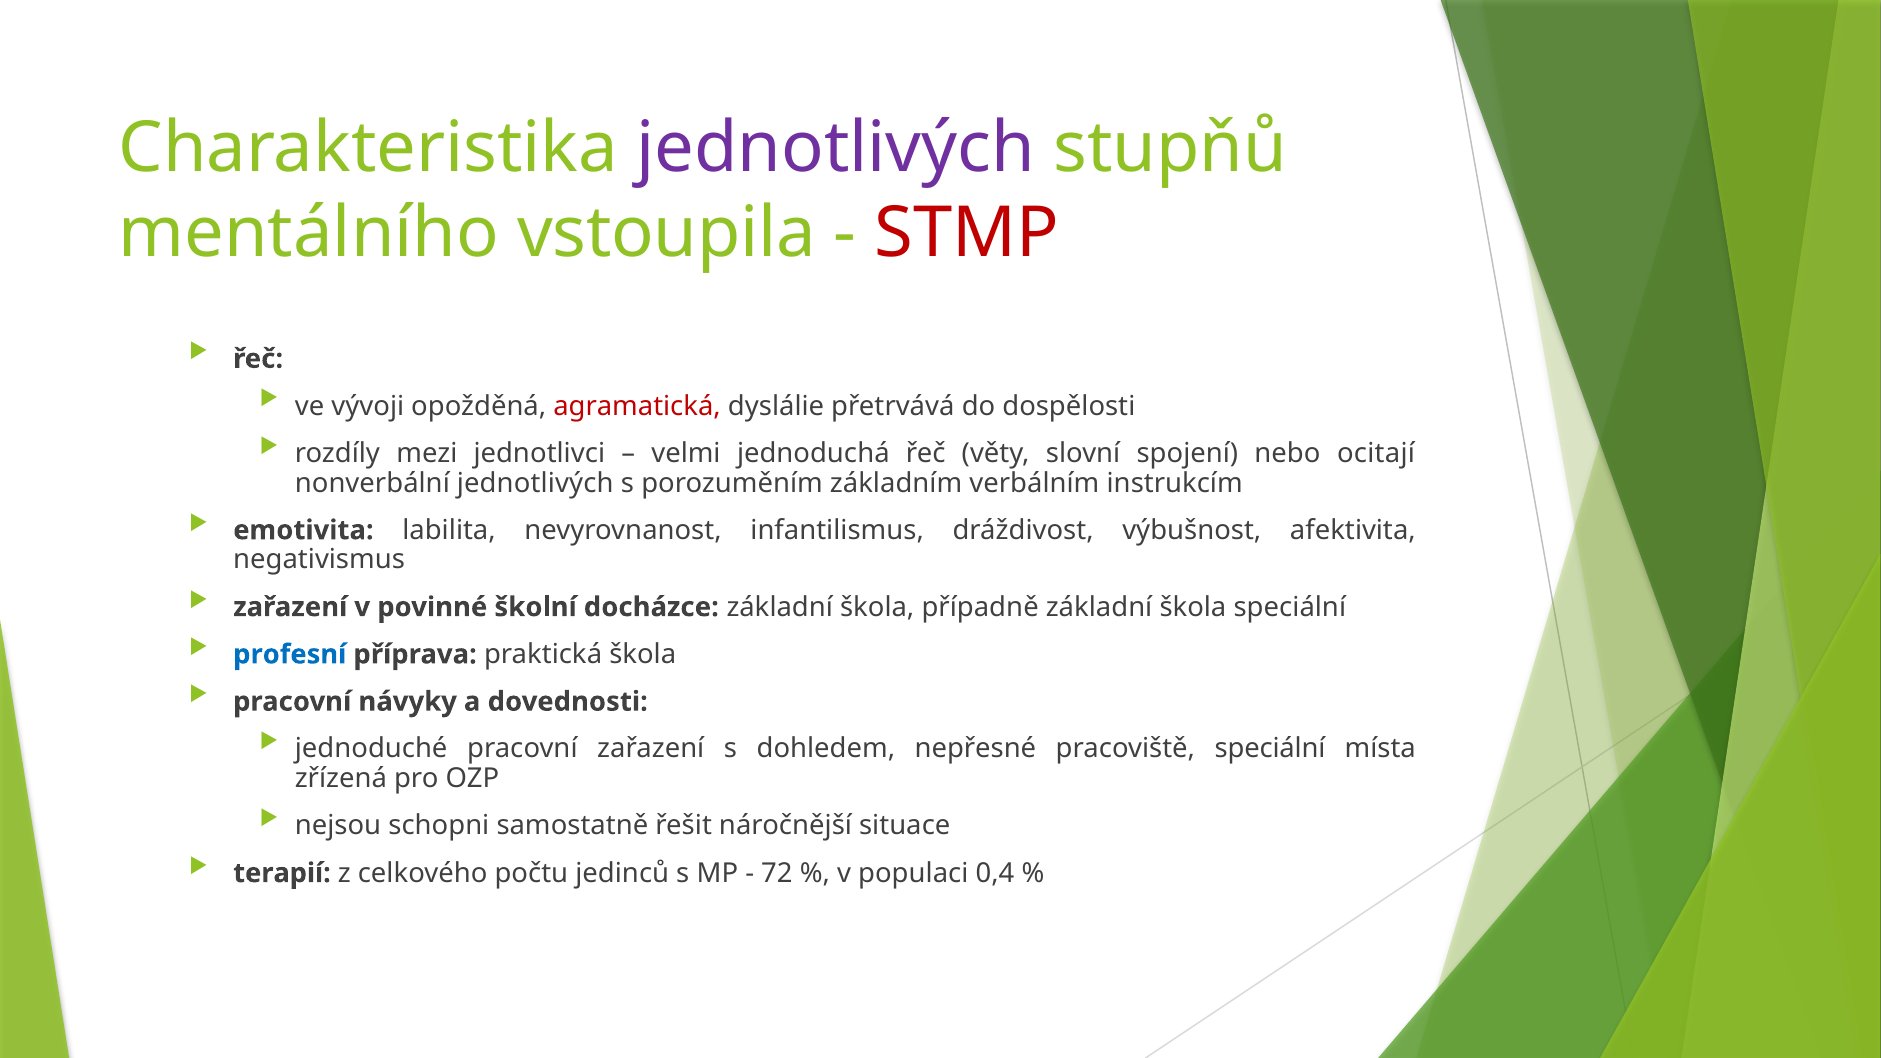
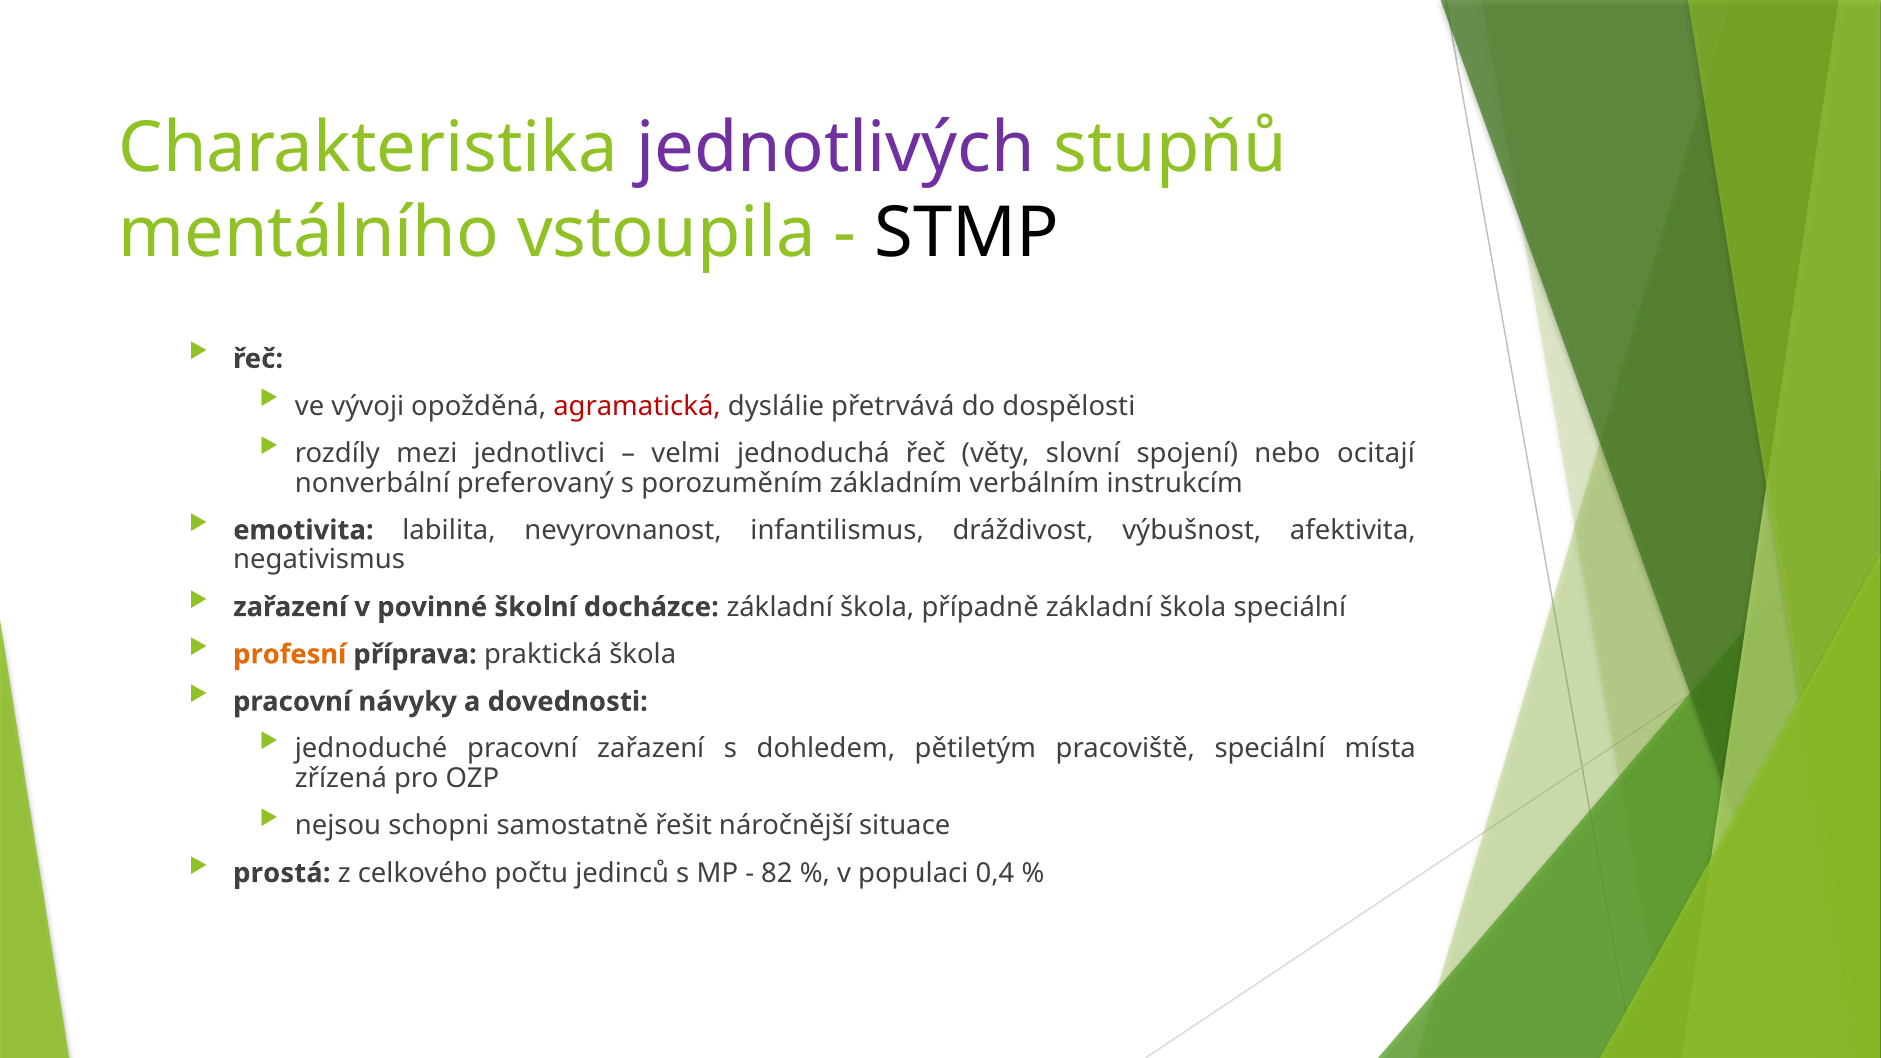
STMP colour: red -> black (967, 233)
nonverbální jednotlivých: jednotlivých -> preferovaný (535, 483)
profesní colour: blue -> orange (290, 654)
nepřesné: nepřesné -> pětiletým (975, 749)
terapií: terapií -> prostá (282, 873)
72: 72 -> 82 (777, 873)
